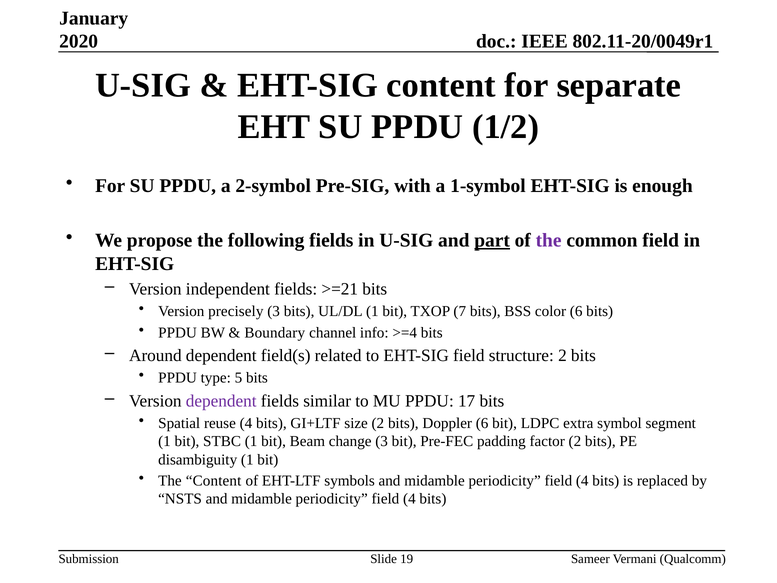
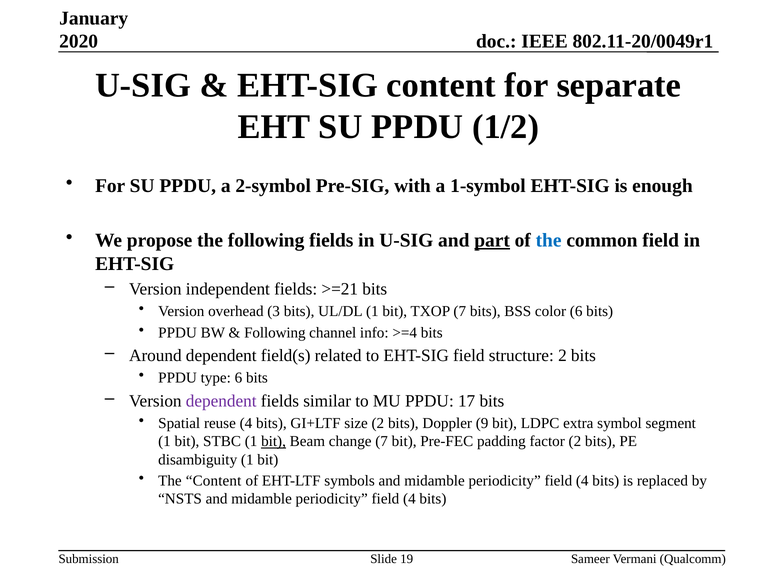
the colour: purple -> blue (549, 240)
precisely: precisely -> overhead (236, 311)
Boundary: Boundary -> Following (275, 332)
type 5: 5 -> 6 (238, 378)
Doppler 6: 6 -> 9 (482, 423)
bit underline: none -> present (274, 441)
change 3: 3 -> 7 (382, 441)
